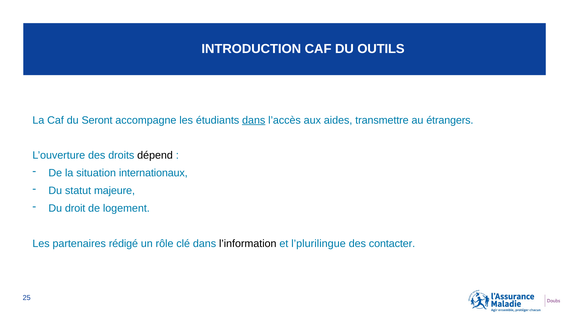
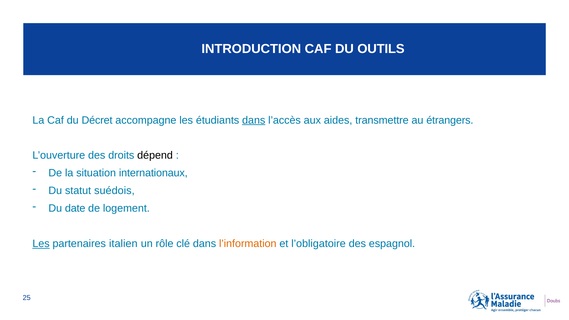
Seront: Seront -> Décret (97, 120)
majeure: majeure -> suédois (114, 191)
droit: droit -> date (75, 208)
Les underline: none -> present (41, 244)
rédigé: rédigé -> italien (123, 244)
l’information colour: black -> orange (248, 244)
l’plurilingue: l’plurilingue -> l’obligatoire (319, 244)
contacter: contacter -> espagnol (392, 244)
